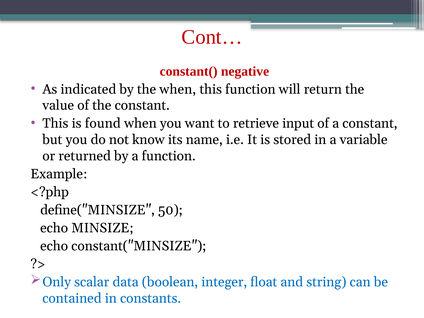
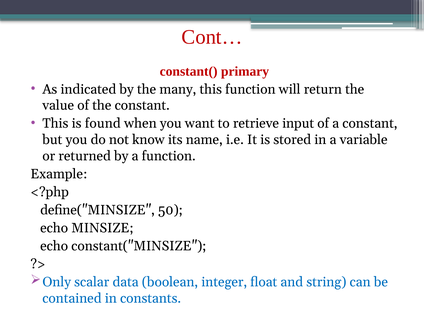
negative: negative -> primary (245, 71)
the when: when -> many (178, 89)
